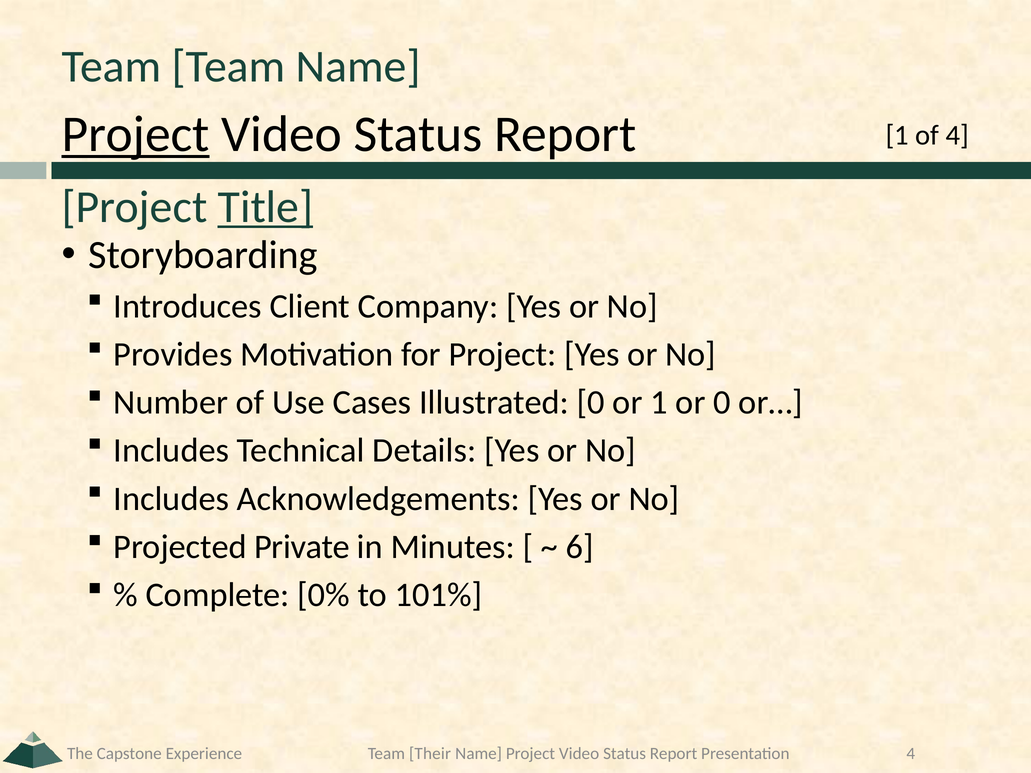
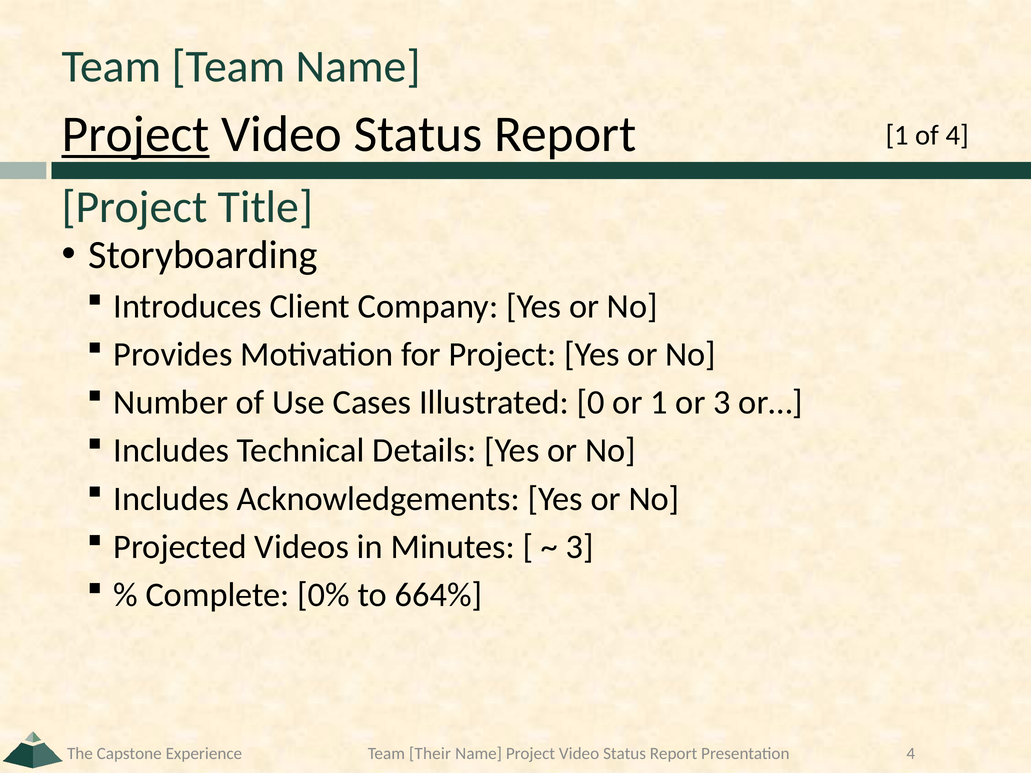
Title underline: present -> none (265, 207)
or 0: 0 -> 3 (722, 403)
Private: Private -> Videos (302, 547)
6: 6 -> 3 (580, 547)
101%: 101% -> 664% (438, 595)
